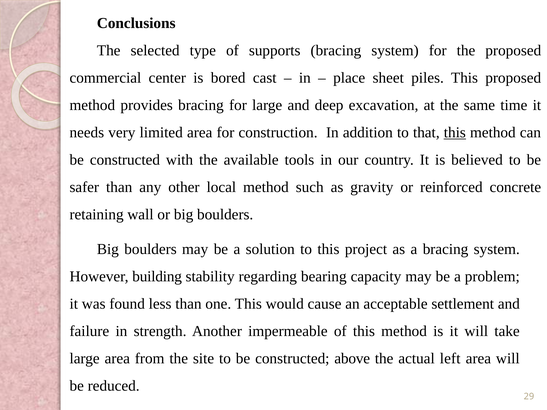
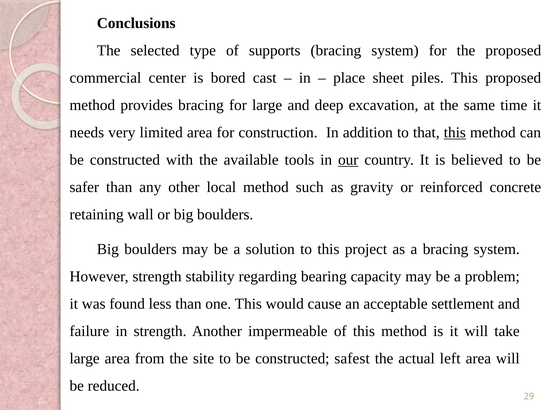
our underline: none -> present (348, 160)
However building: building -> strength (157, 277)
above: above -> safest (352, 359)
